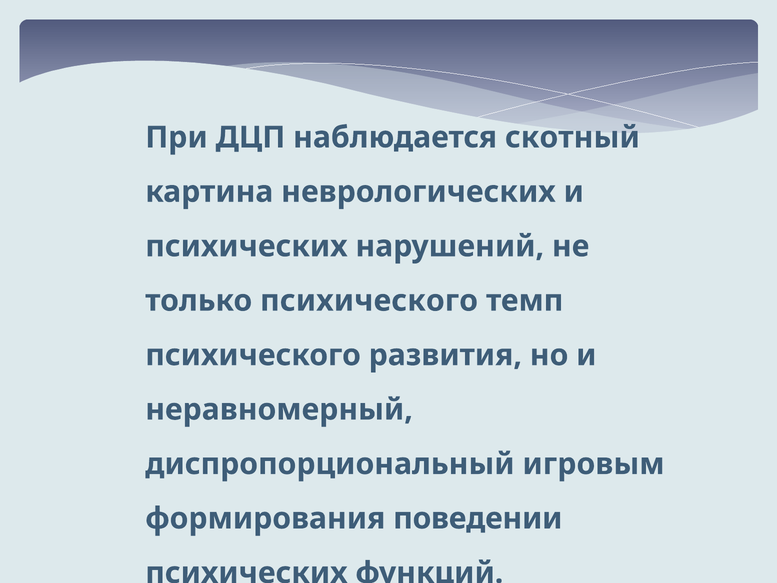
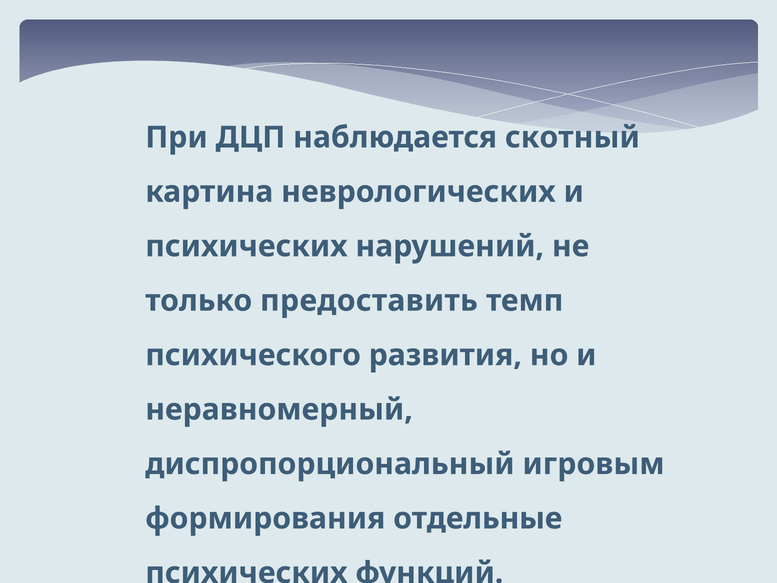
только психического: психического -> предоставить (369, 301)
поведении: поведении -> отдельные (478, 518)
